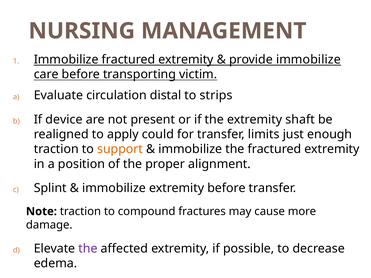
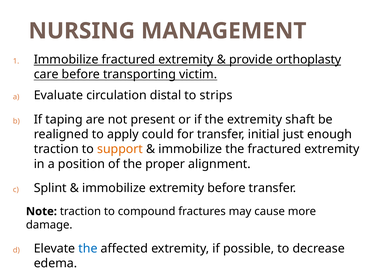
provide immobilize: immobilize -> orthoplasty (309, 60)
device: device -> taping (64, 120)
limits: limits -> initial (264, 134)
the colour: purple -> blue (88, 249)
